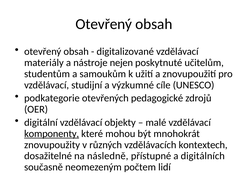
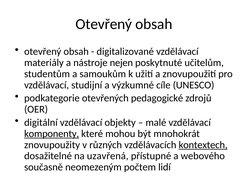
kontextech underline: none -> present (203, 145)
následně: následně -> uzavřená (108, 156)
digitálních: digitálních -> webového (203, 156)
